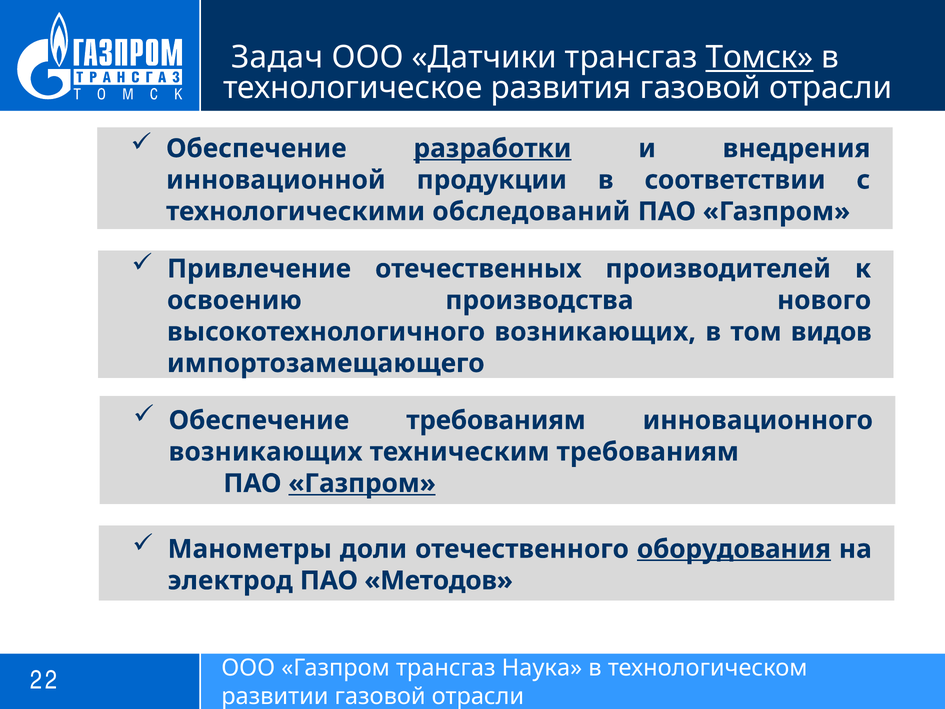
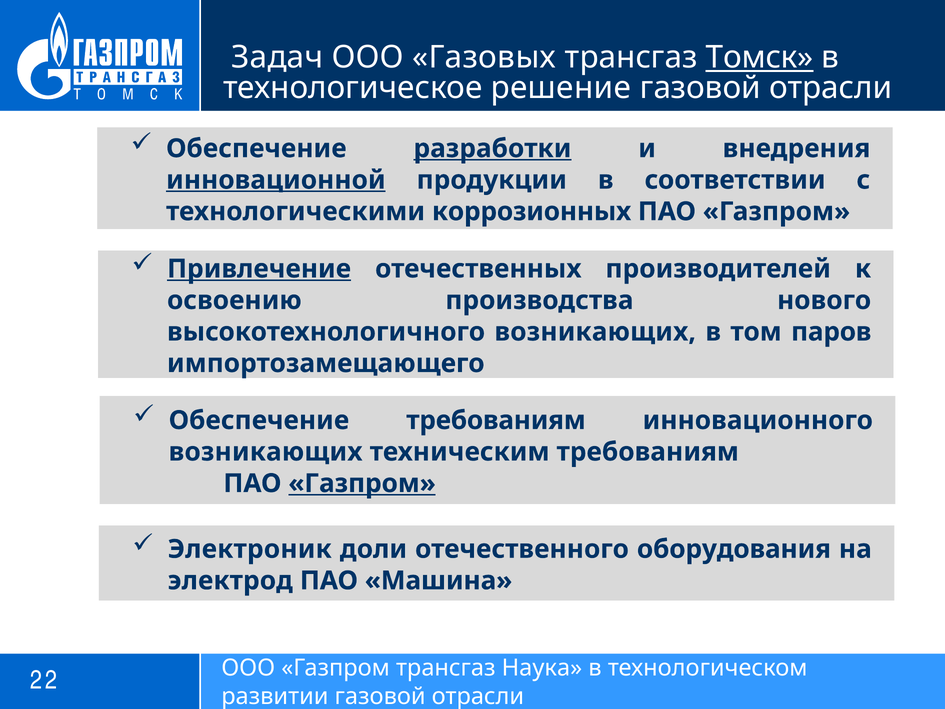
Датчики: Датчики -> Газовых (484, 57)
развития: развития -> решение (561, 88)
инновационной underline: none -> present (276, 180)
обследований: обследований -> коррозионных (532, 211)
Привлечение underline: none -> present (259, 269)
видов: видов -> паров (831, 332)
Манометры: Манометры -> Электроник (250, 549)
оборудования underline: present -> none (734, 549)
Методов: Методов -> Машина (439, 580)
